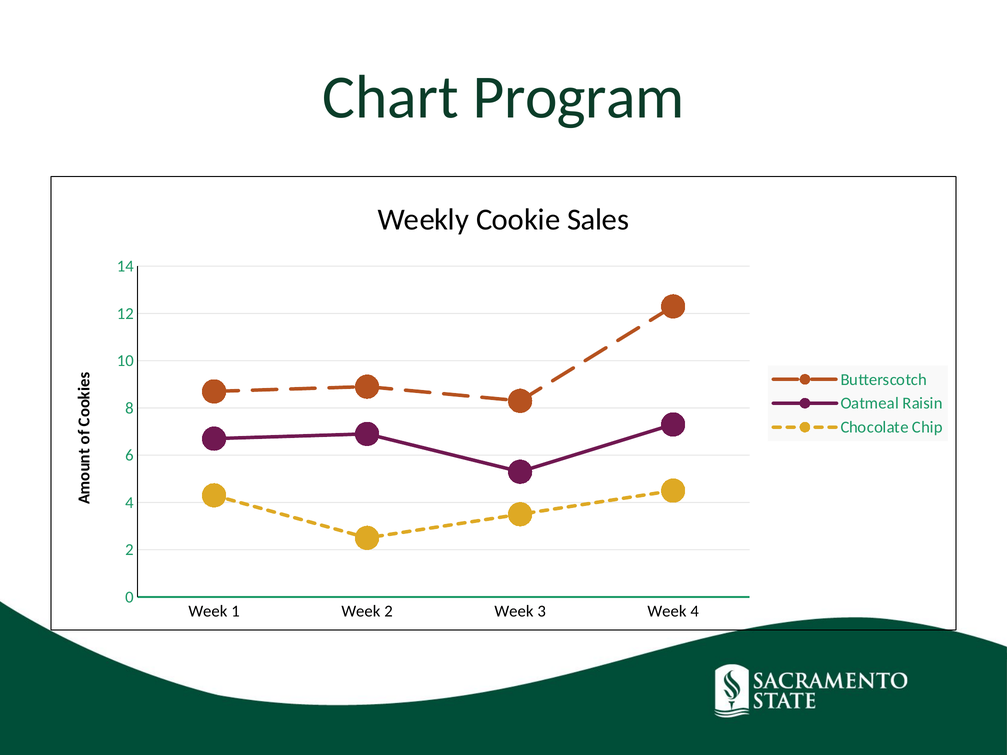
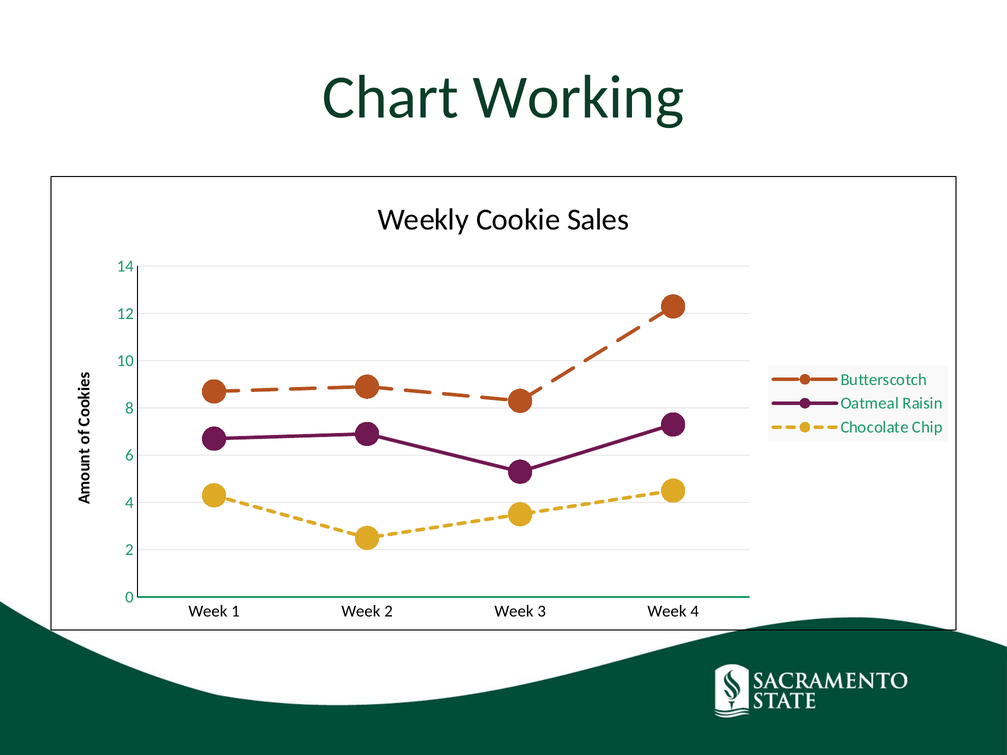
Program: Program -> Working (578, 97)
